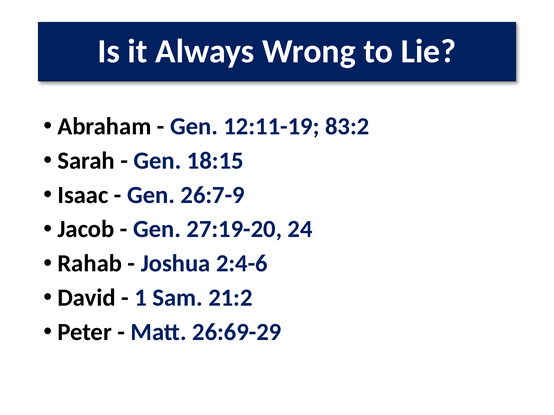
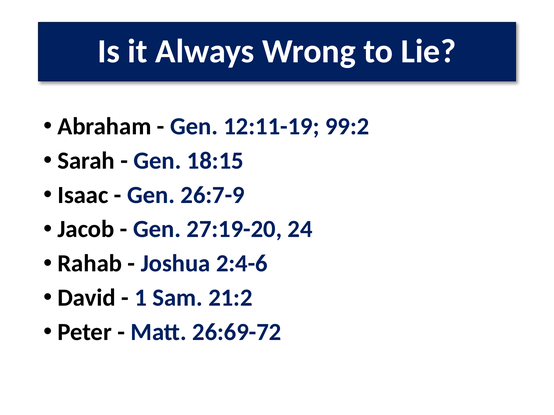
83:2: 83:2 -> 99:2 (347, 127)
26:69-29: 26:69-29 -> 26:69-72 (237, 332)
